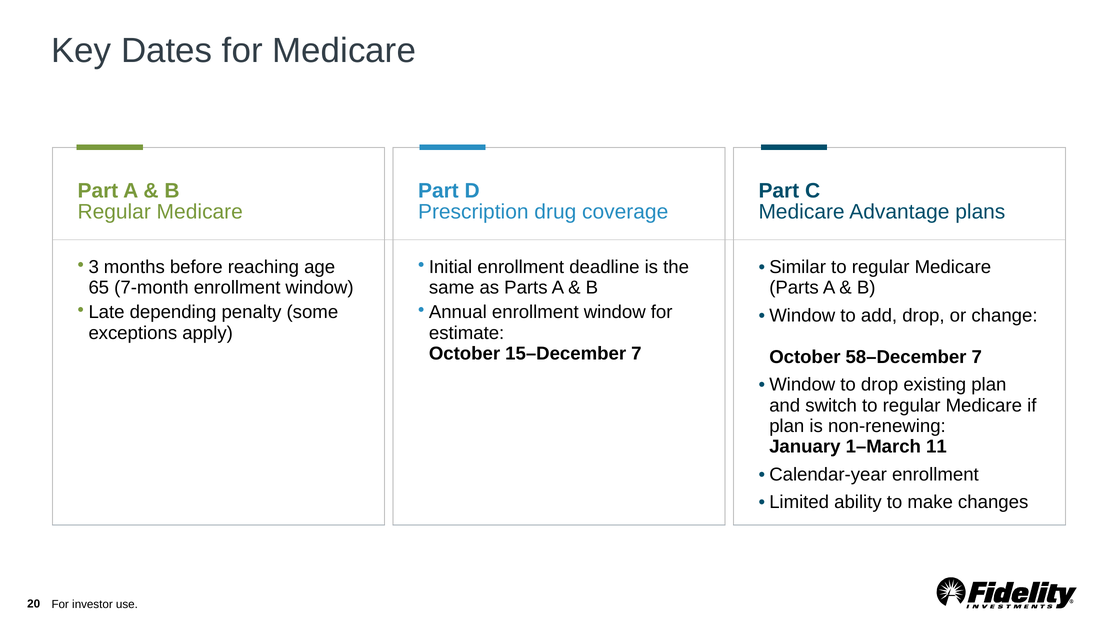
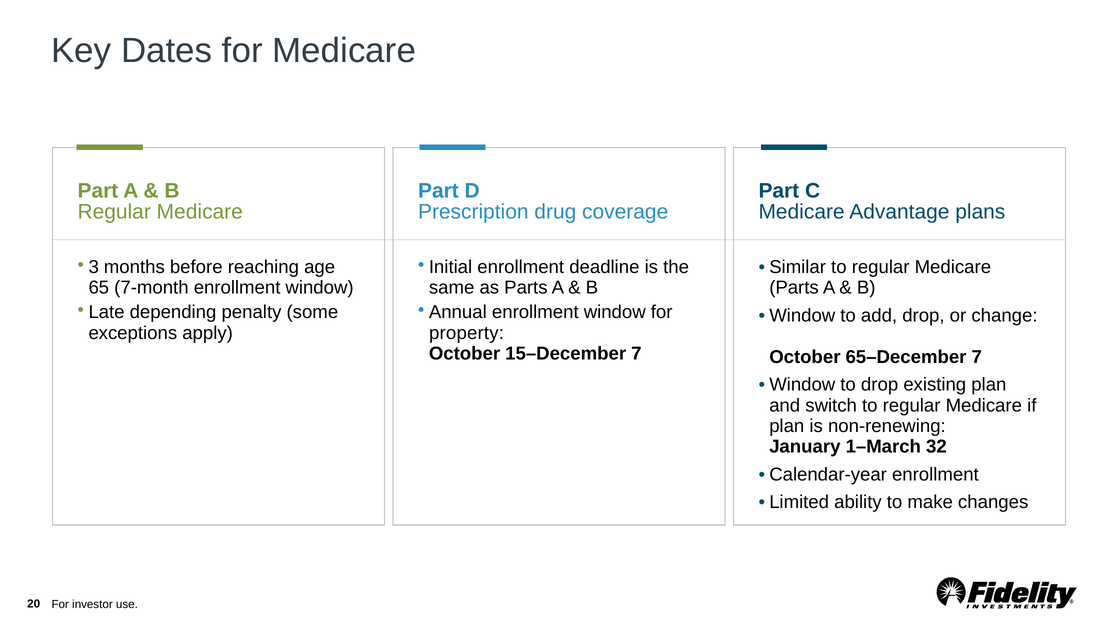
estimate: estimate -> property (467, 333)
58–December: 58–December -> 65–December (906, 357)
11: 11 -> 32 (936, 447)
